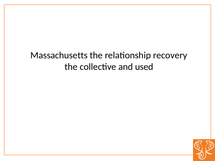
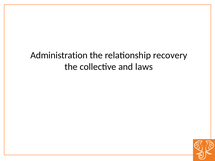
Massachusetts: Massachusetts -> Administration (59, 55)
used: used -> laws (144, 67)
